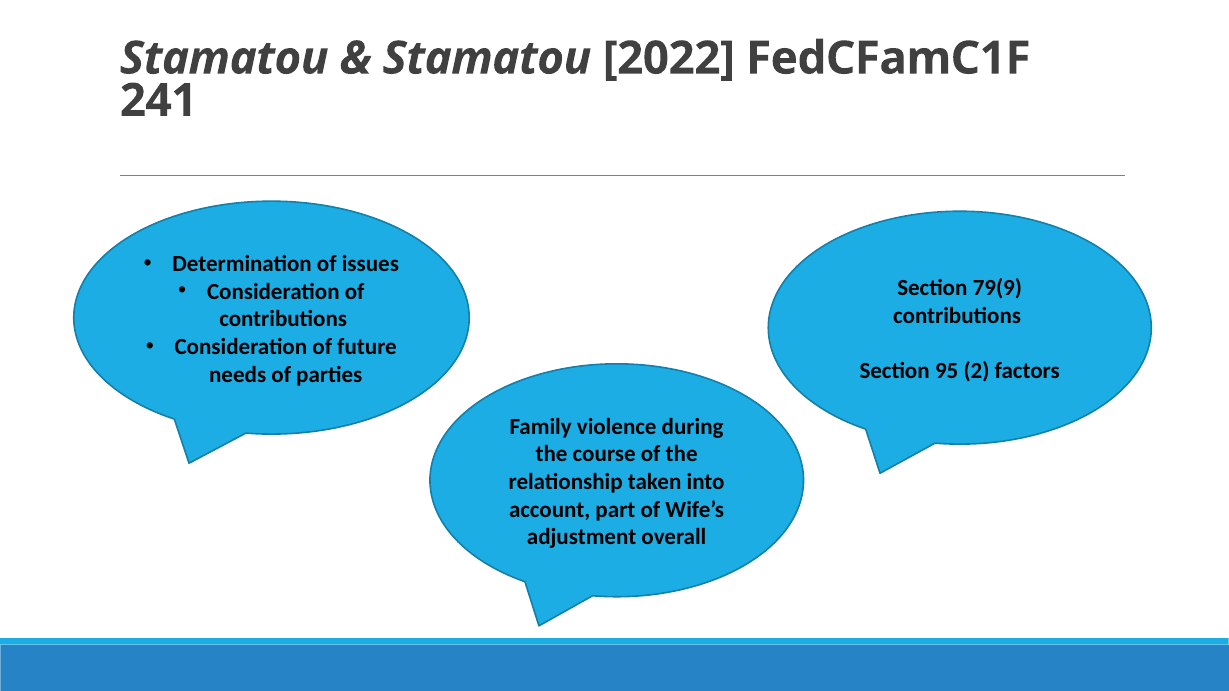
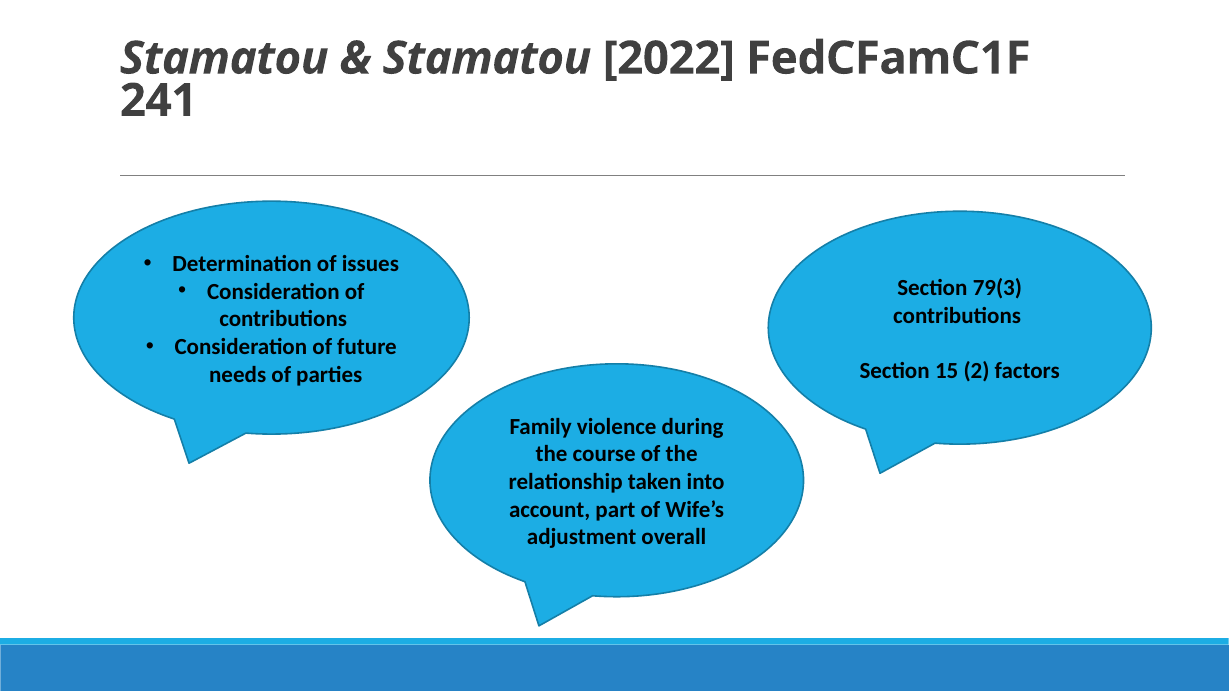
79(9: 79(9 -> 79(3 (997, 288)
95: 95 -> 15 (947, 371)
